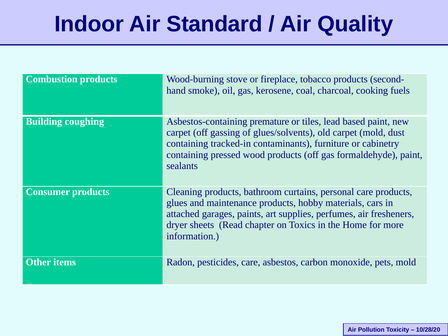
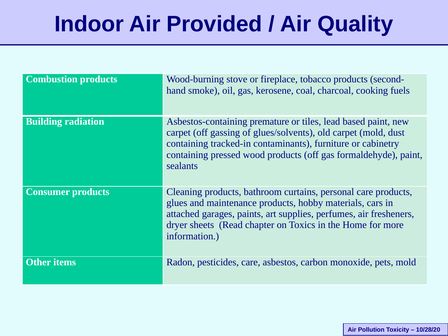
Standard: Standard -> Provided (214, 24)
coughing: coughing -> radiation (84, 122)
